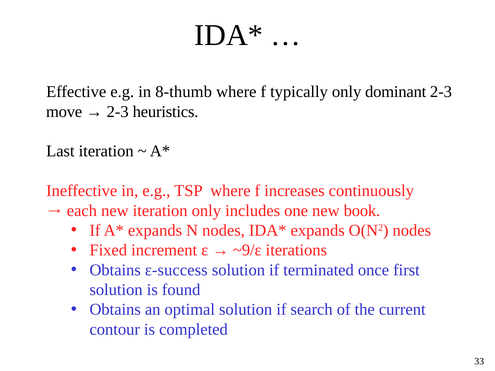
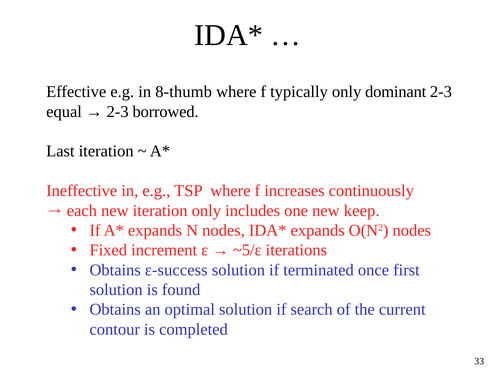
move: move -> equal (64, 112)
heuristics: heuristics -> borrowed (166, 112)
book: book -> keep (362, 211)
~9/ε: ~9/ε -> ~5/ε (247, 250)
